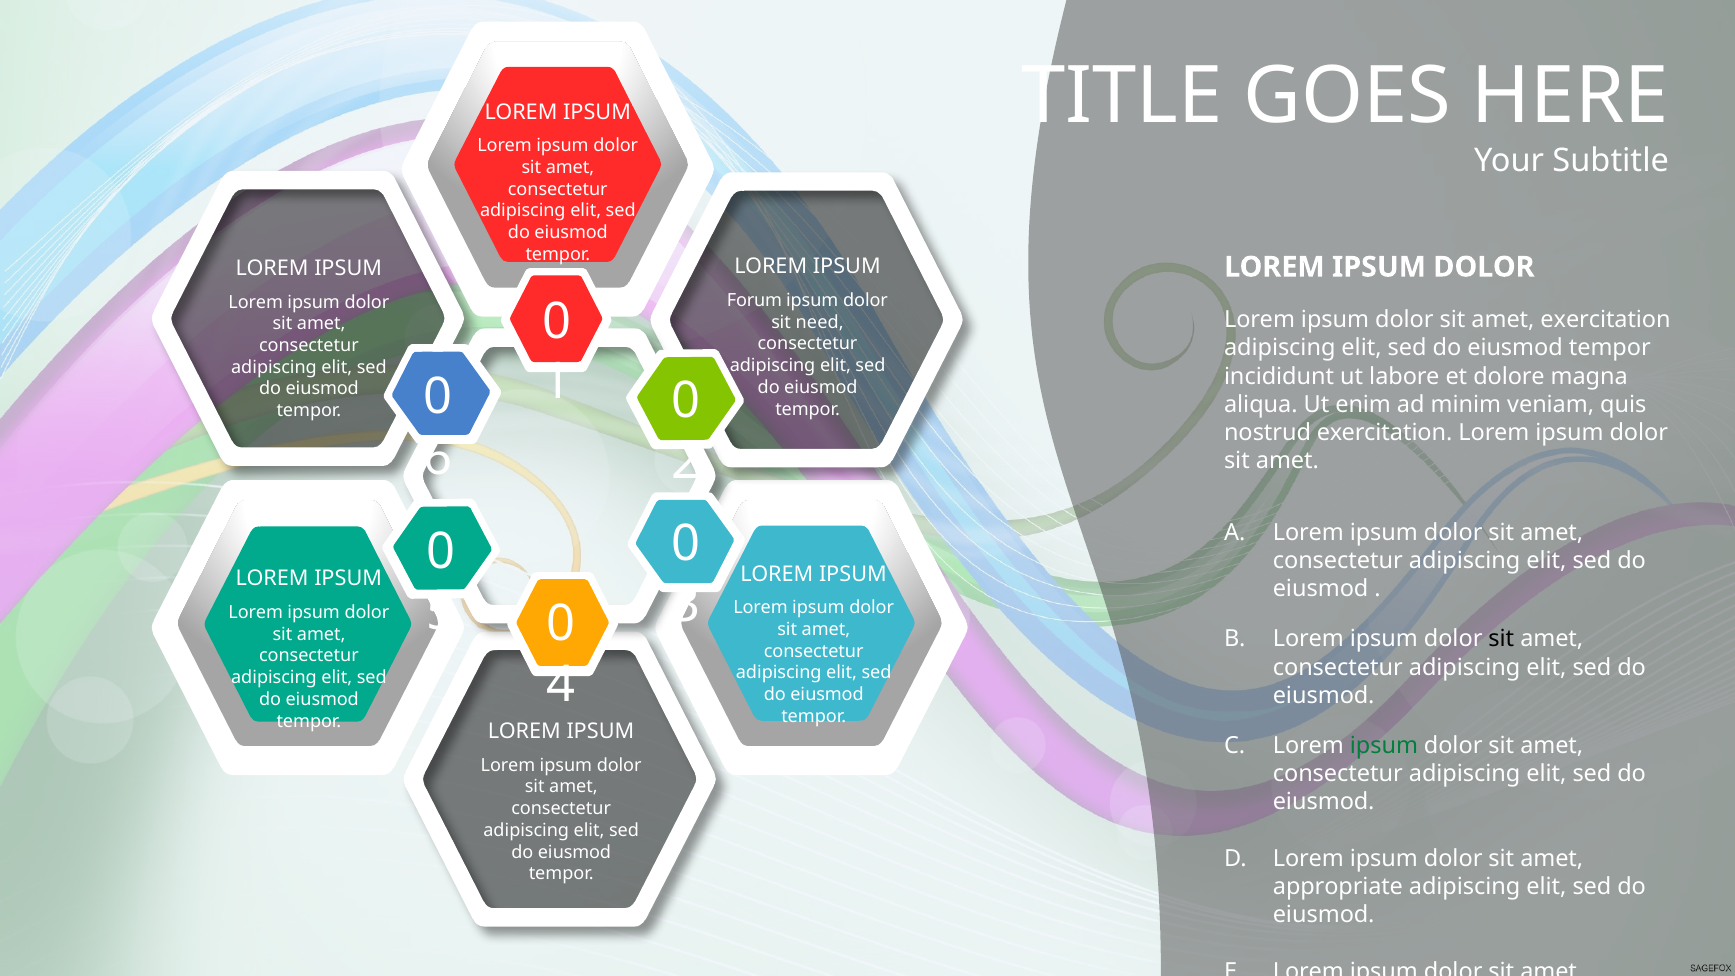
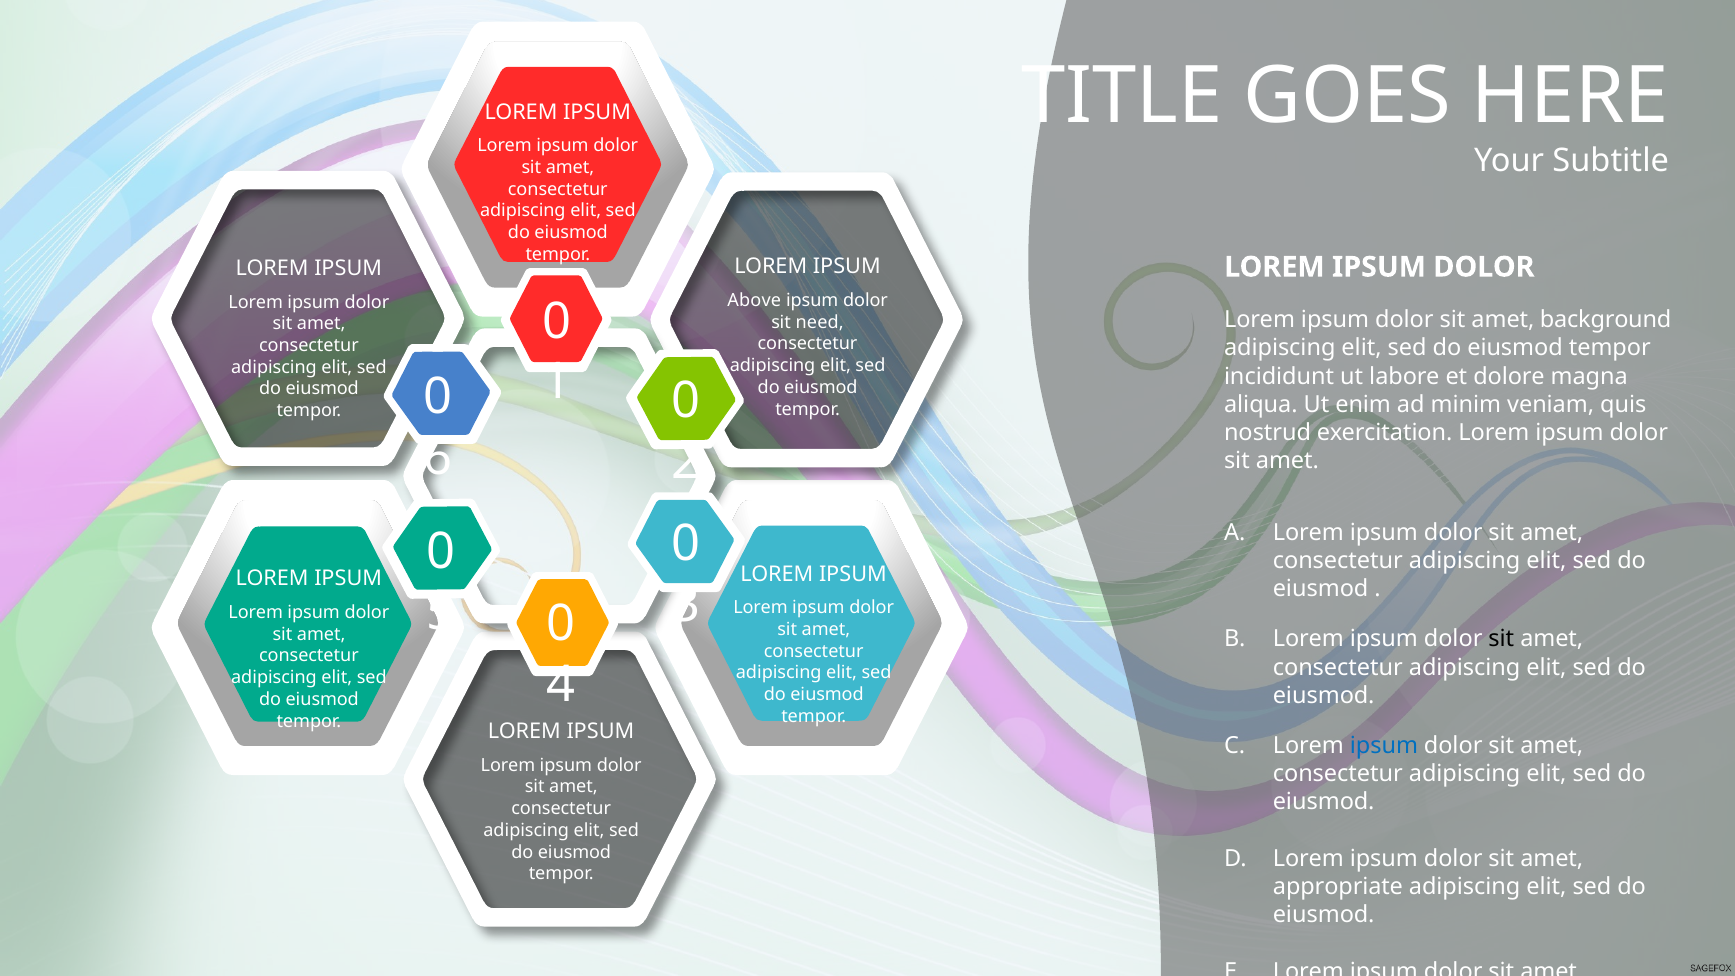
Forum: Forum -> Above (754, 300)
amet exercitation: exercitation -> background (1606, 320)
ipsum colour: green -> blue (1384, 745)
